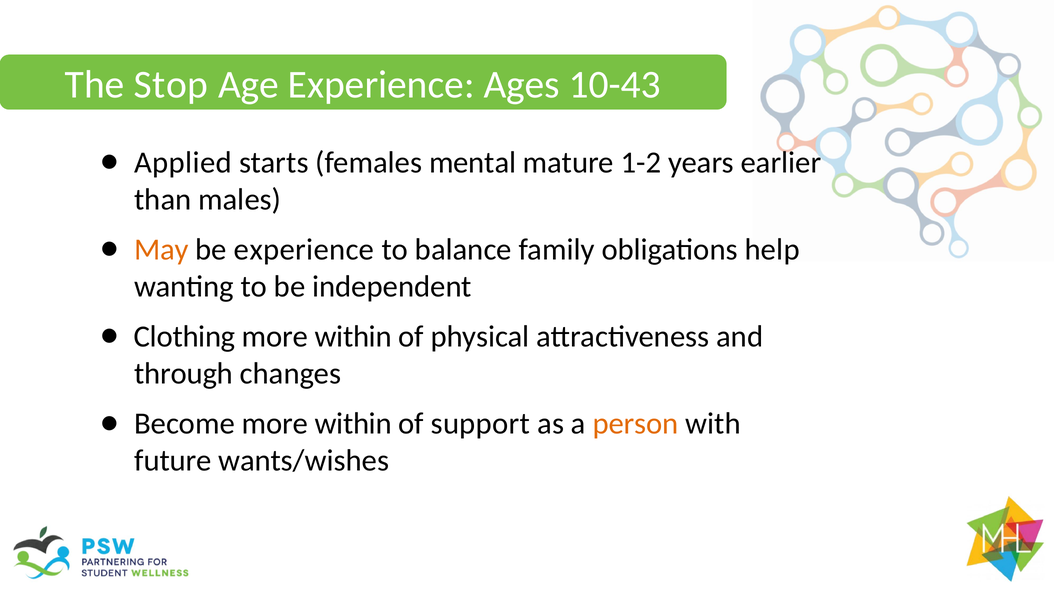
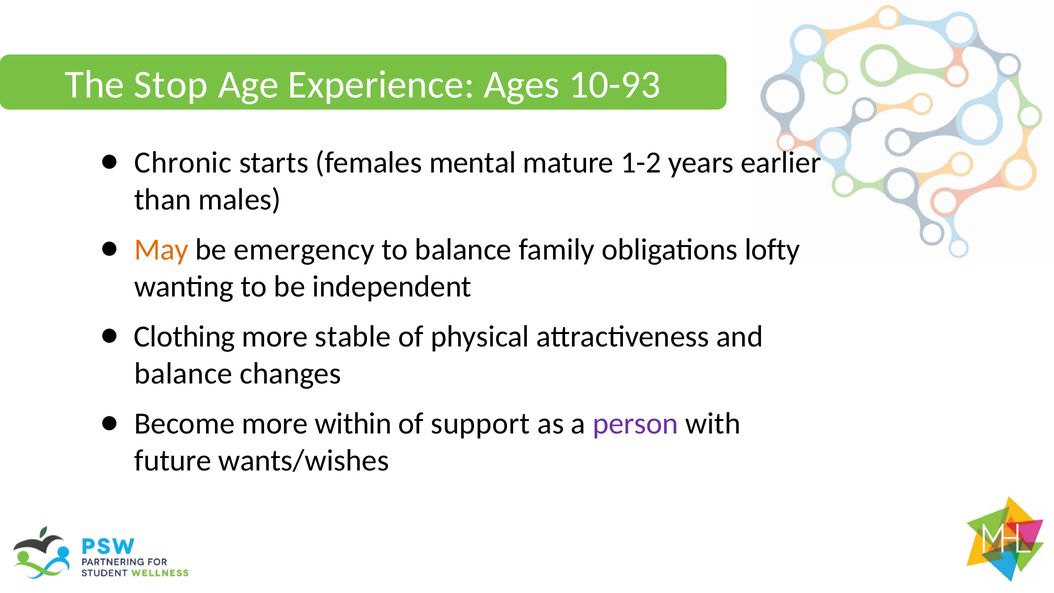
10-43: 10-43 -> 10-93 (615, 85)
Applied: Applied -> Chronic (183, 163)
be experience: experience -> emergency (304, 250)
help: help -> lofty (772, 250)
within: within -> stable (353, 337)
through: through -> balance (183, 373)
person colour: orange -> purple (636, 424)
